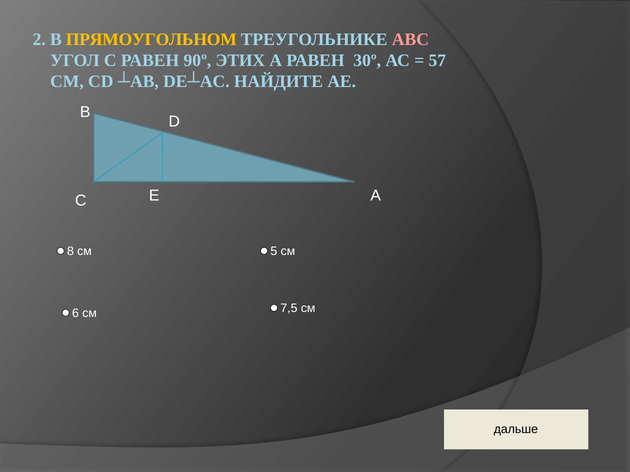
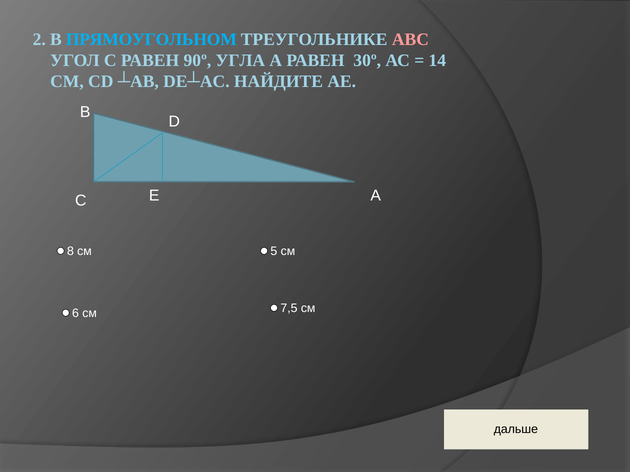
ПРЯМОУГОЛЬНОМ colour: yellow -> light blue (151, 39)
ЭТИХ: ЭТИХ -> УГЛА (240, 60)
57: 57 -> 14 (437, 60)
